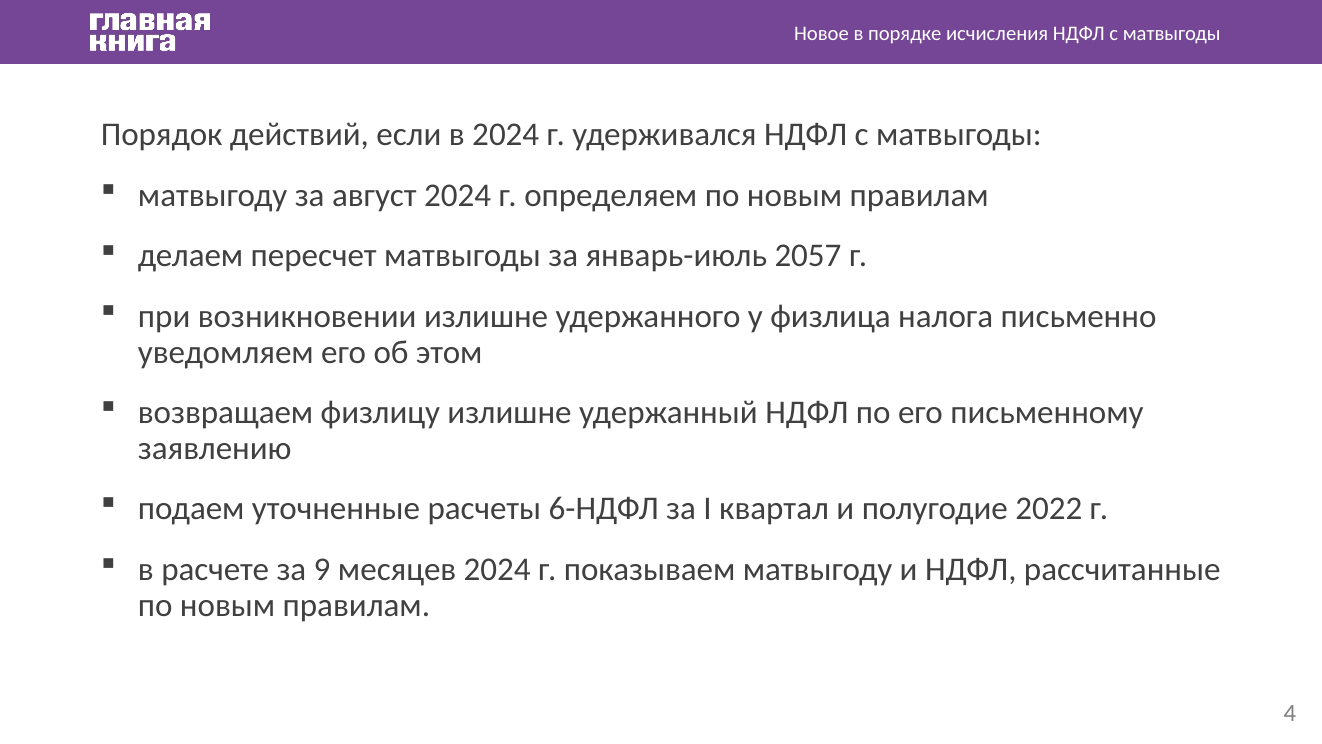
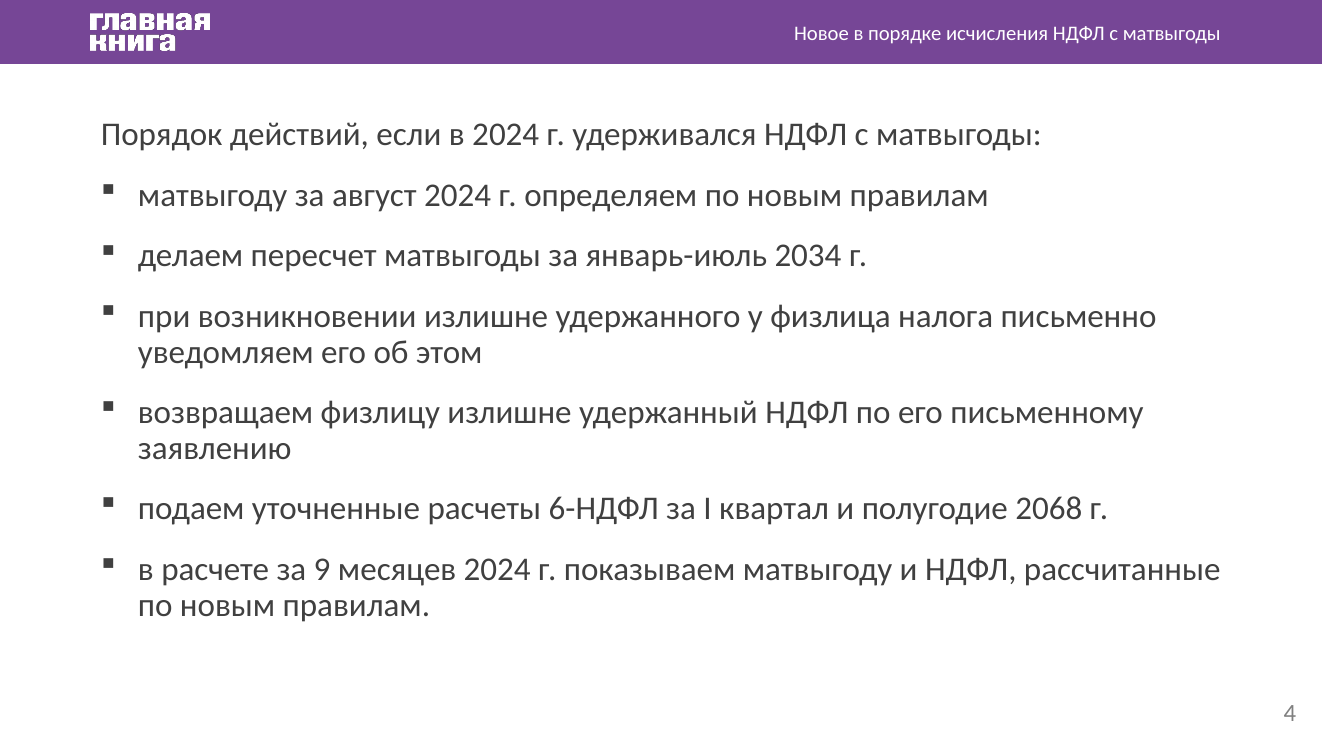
2057: 2057 -> 2034 (808, 256)
2022: 2022 -> 2068 (1049, 509)
